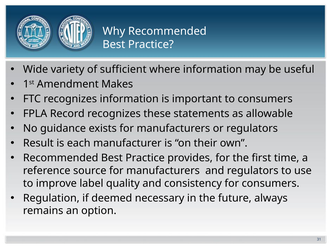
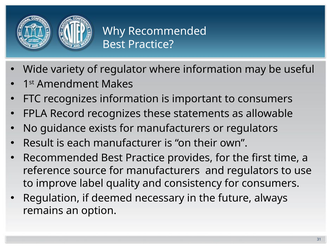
sufficient: sufficient -> regulator (123, 69)
